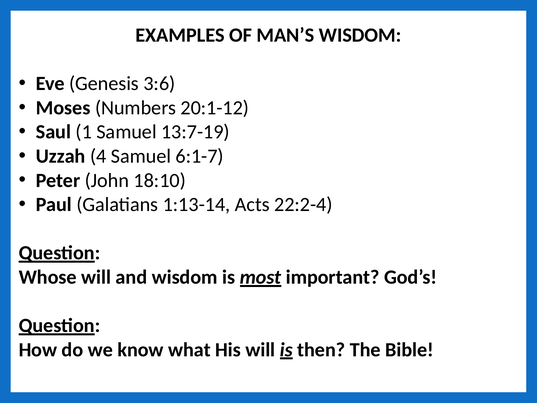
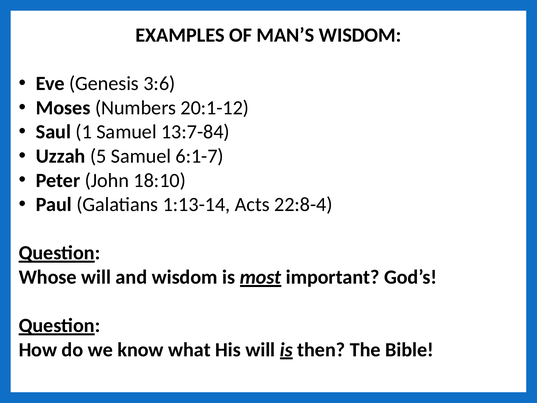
13:7-19: 13:7-19 -> 13:7-84 (195, 132)
4: 4 -> 5 (98, 156)
22:2-4: 22:2-4 -> 22:8-4 (303, 204)
